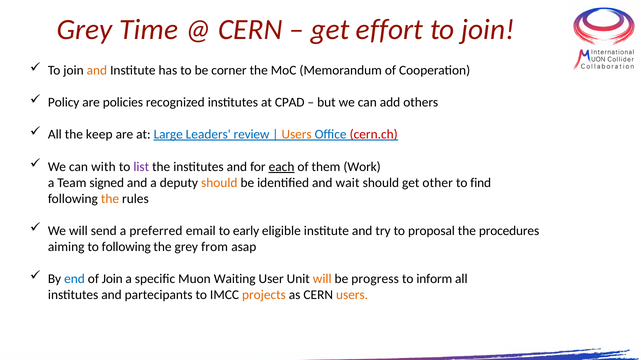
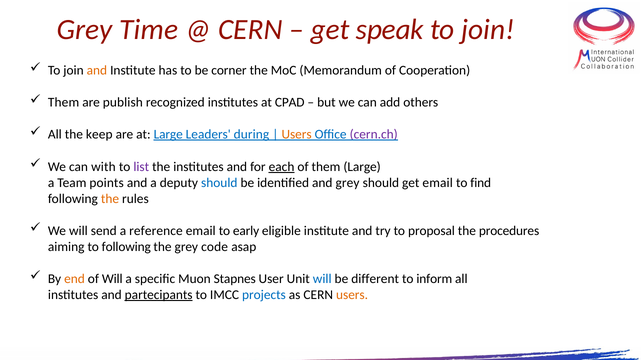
effort: effort -> speak (390, 30)
Policy: Policy -> Them (64, 103)
policies: policies -> publish (123, 103)
review: review -> during (251, 135)
cern.ch colour: red -> purple (374, 135)
them Work: Work -> Large (362, 167)
signed: signed -> points (107, 183)
should colour: orange -> blue (219, 183)
and wait: wait -> grey (348, 183)
get other: other -> email (438, 183)
preferred: preferred -> reference (156, 231)
from: from -> code (215, 247)
end colour: blue -> orange (74, 279)
of Join: Join -> Will (112, 279)
Waiting: Waiting -> Stapnes (235, 279)
will colour: orange -> blue (322, 279)
progress: progress -> different (375, 279)
partecipants underline: none -> present (159, 295)
projects colour: orange -> blue (264, 295)
